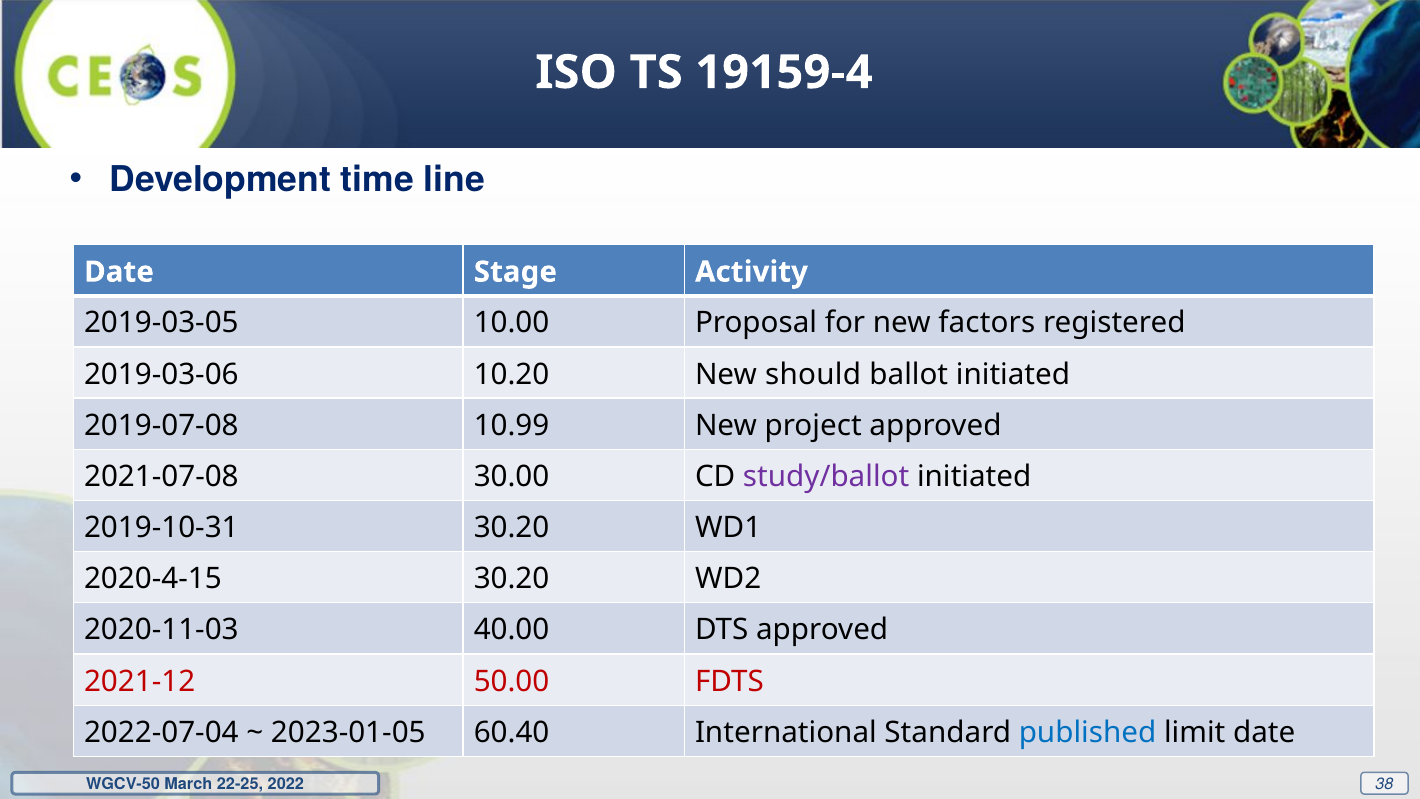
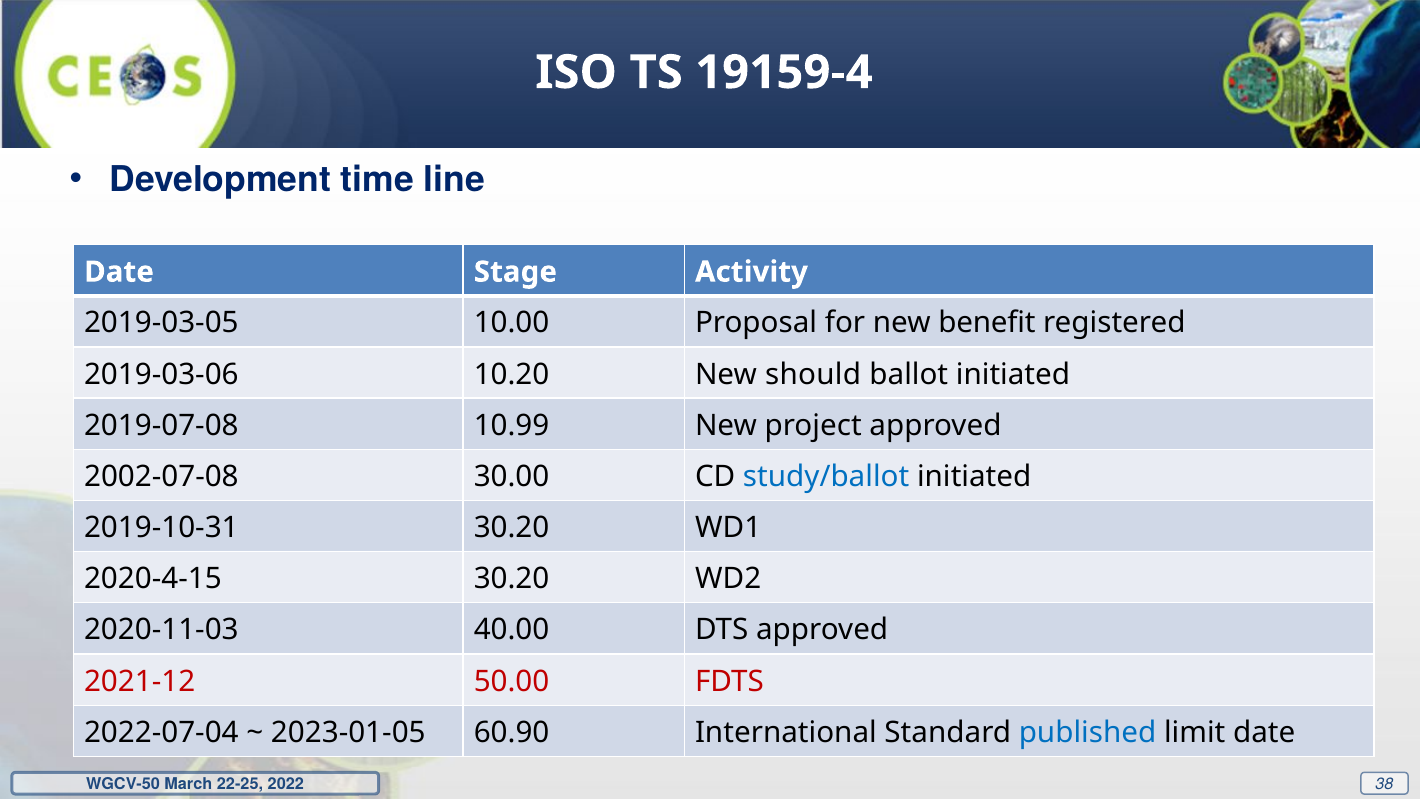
factors: factors -> benefit (987, 323)
2021-07-08: 2021-07-08 -> 2002-07-08 (161, 476)
study/ballot colour: purple -> blue (826, 476)
60.40: 60.40 -> 60.90 (512, 732)
